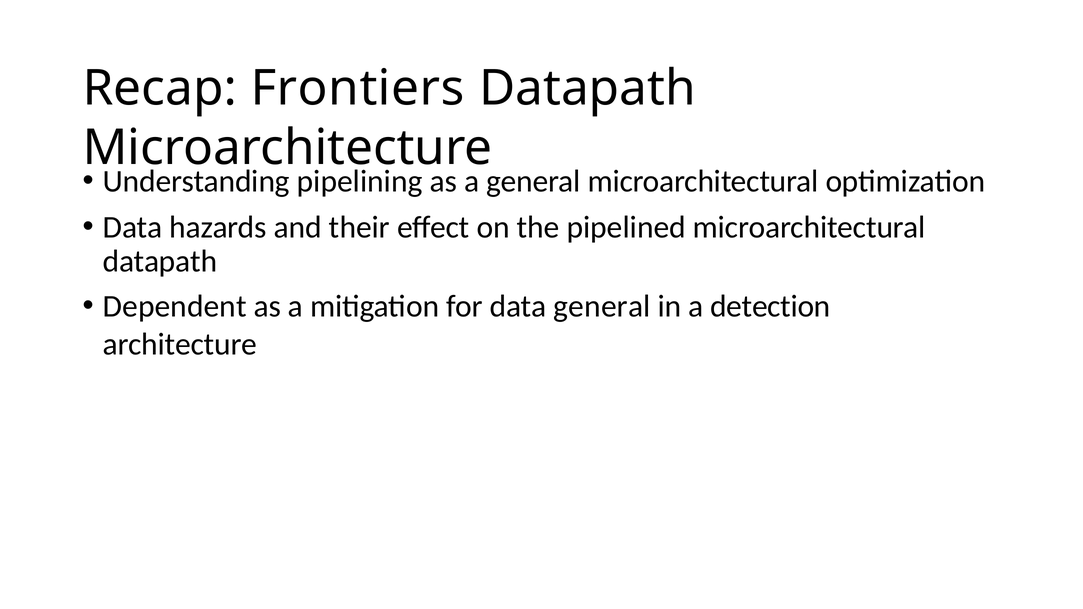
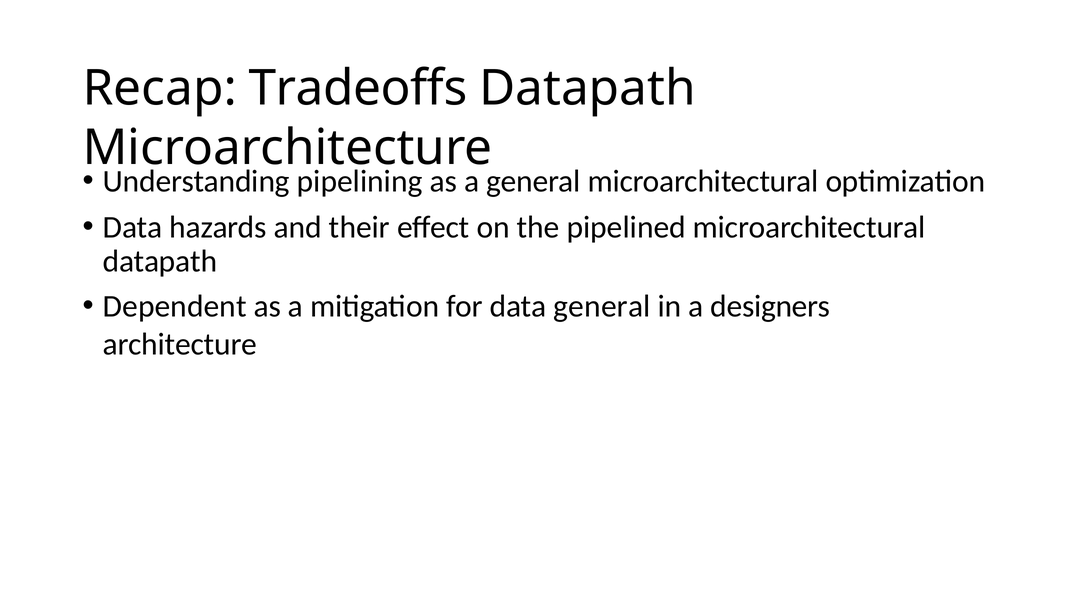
Frontiers: Frontiers -> Tradeoffs (358, 89)
detection: detection -> designers (770, 307)
